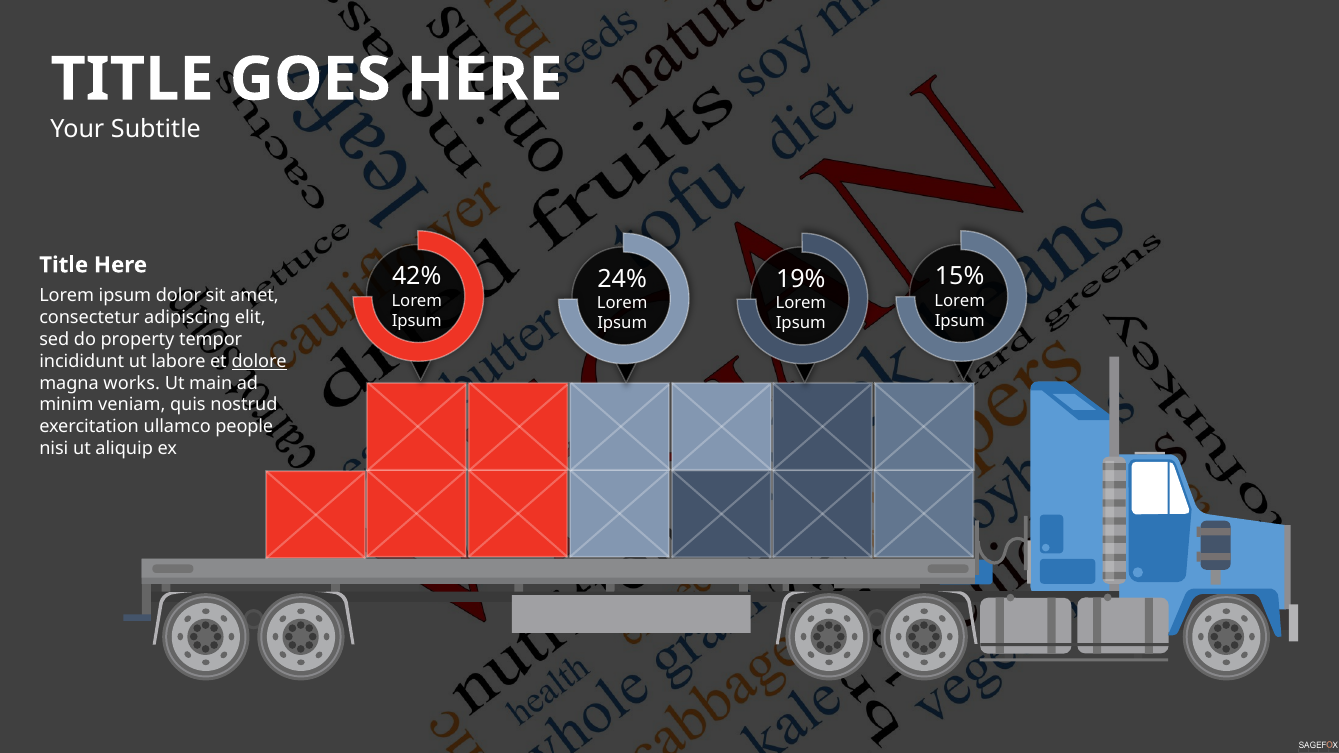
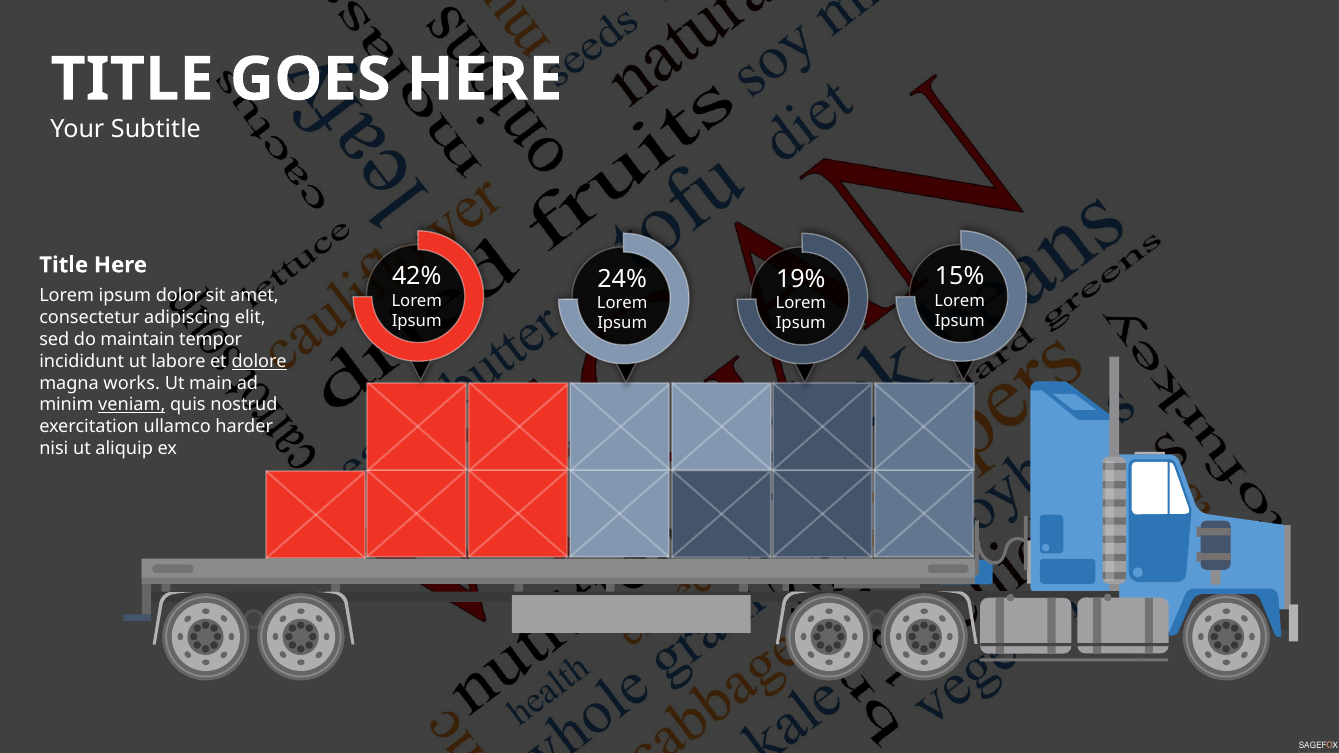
property: property -> maintain (138, 340)
veniam underline: none -> present (132, 405)
people: people -> harder (244, 427)
